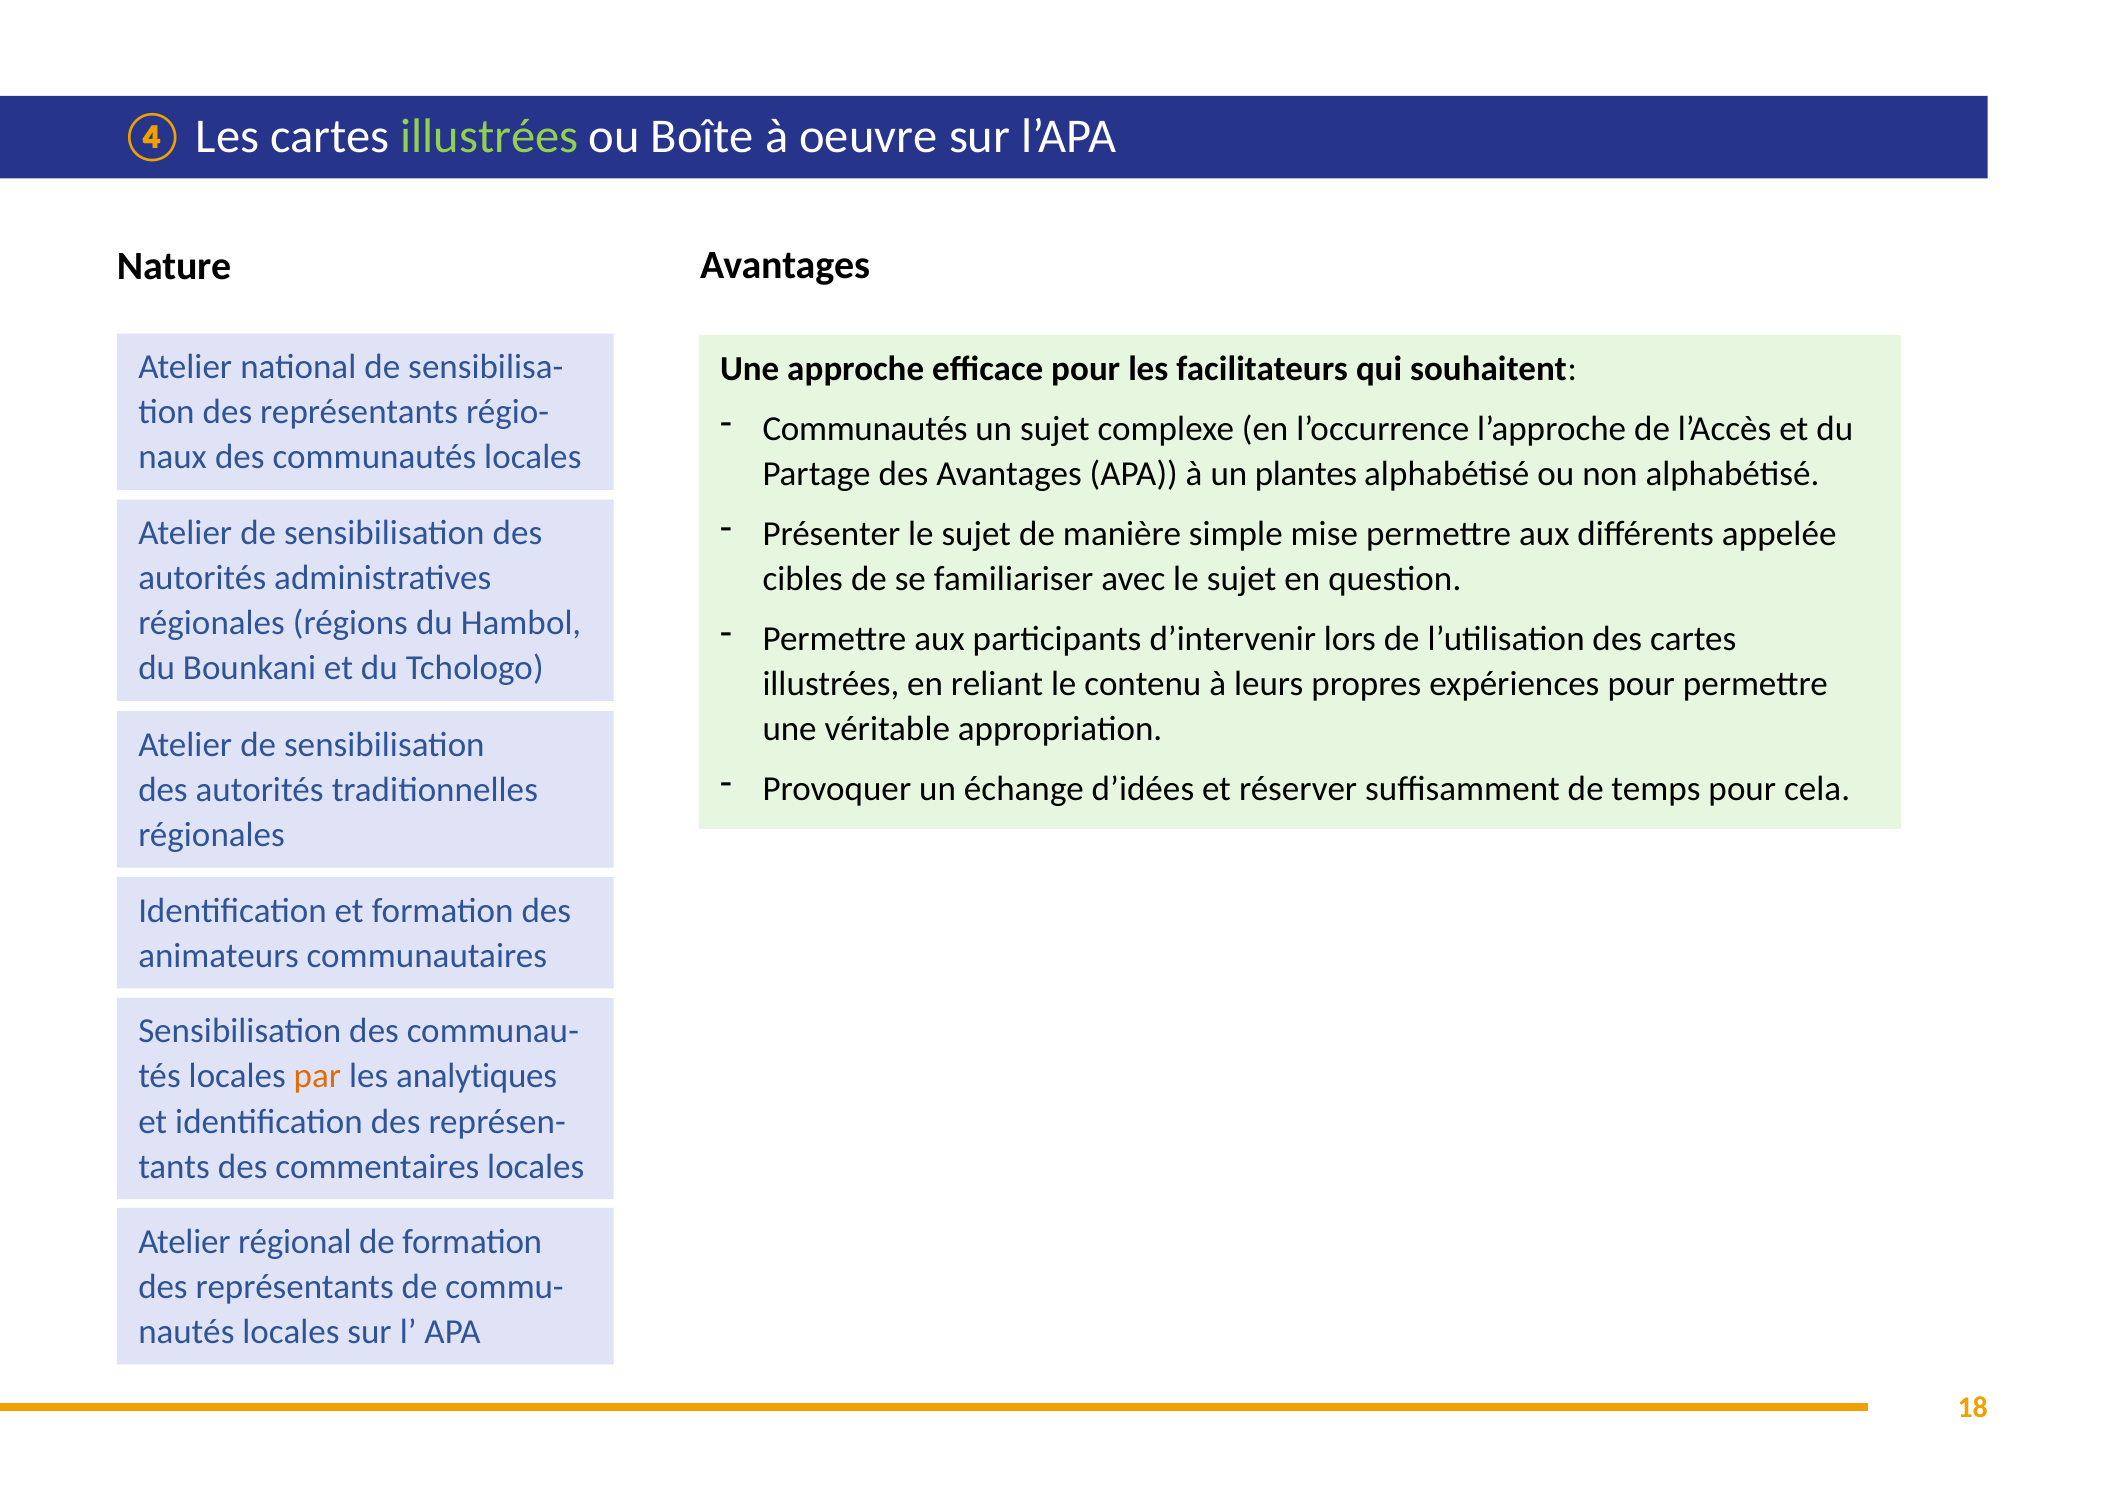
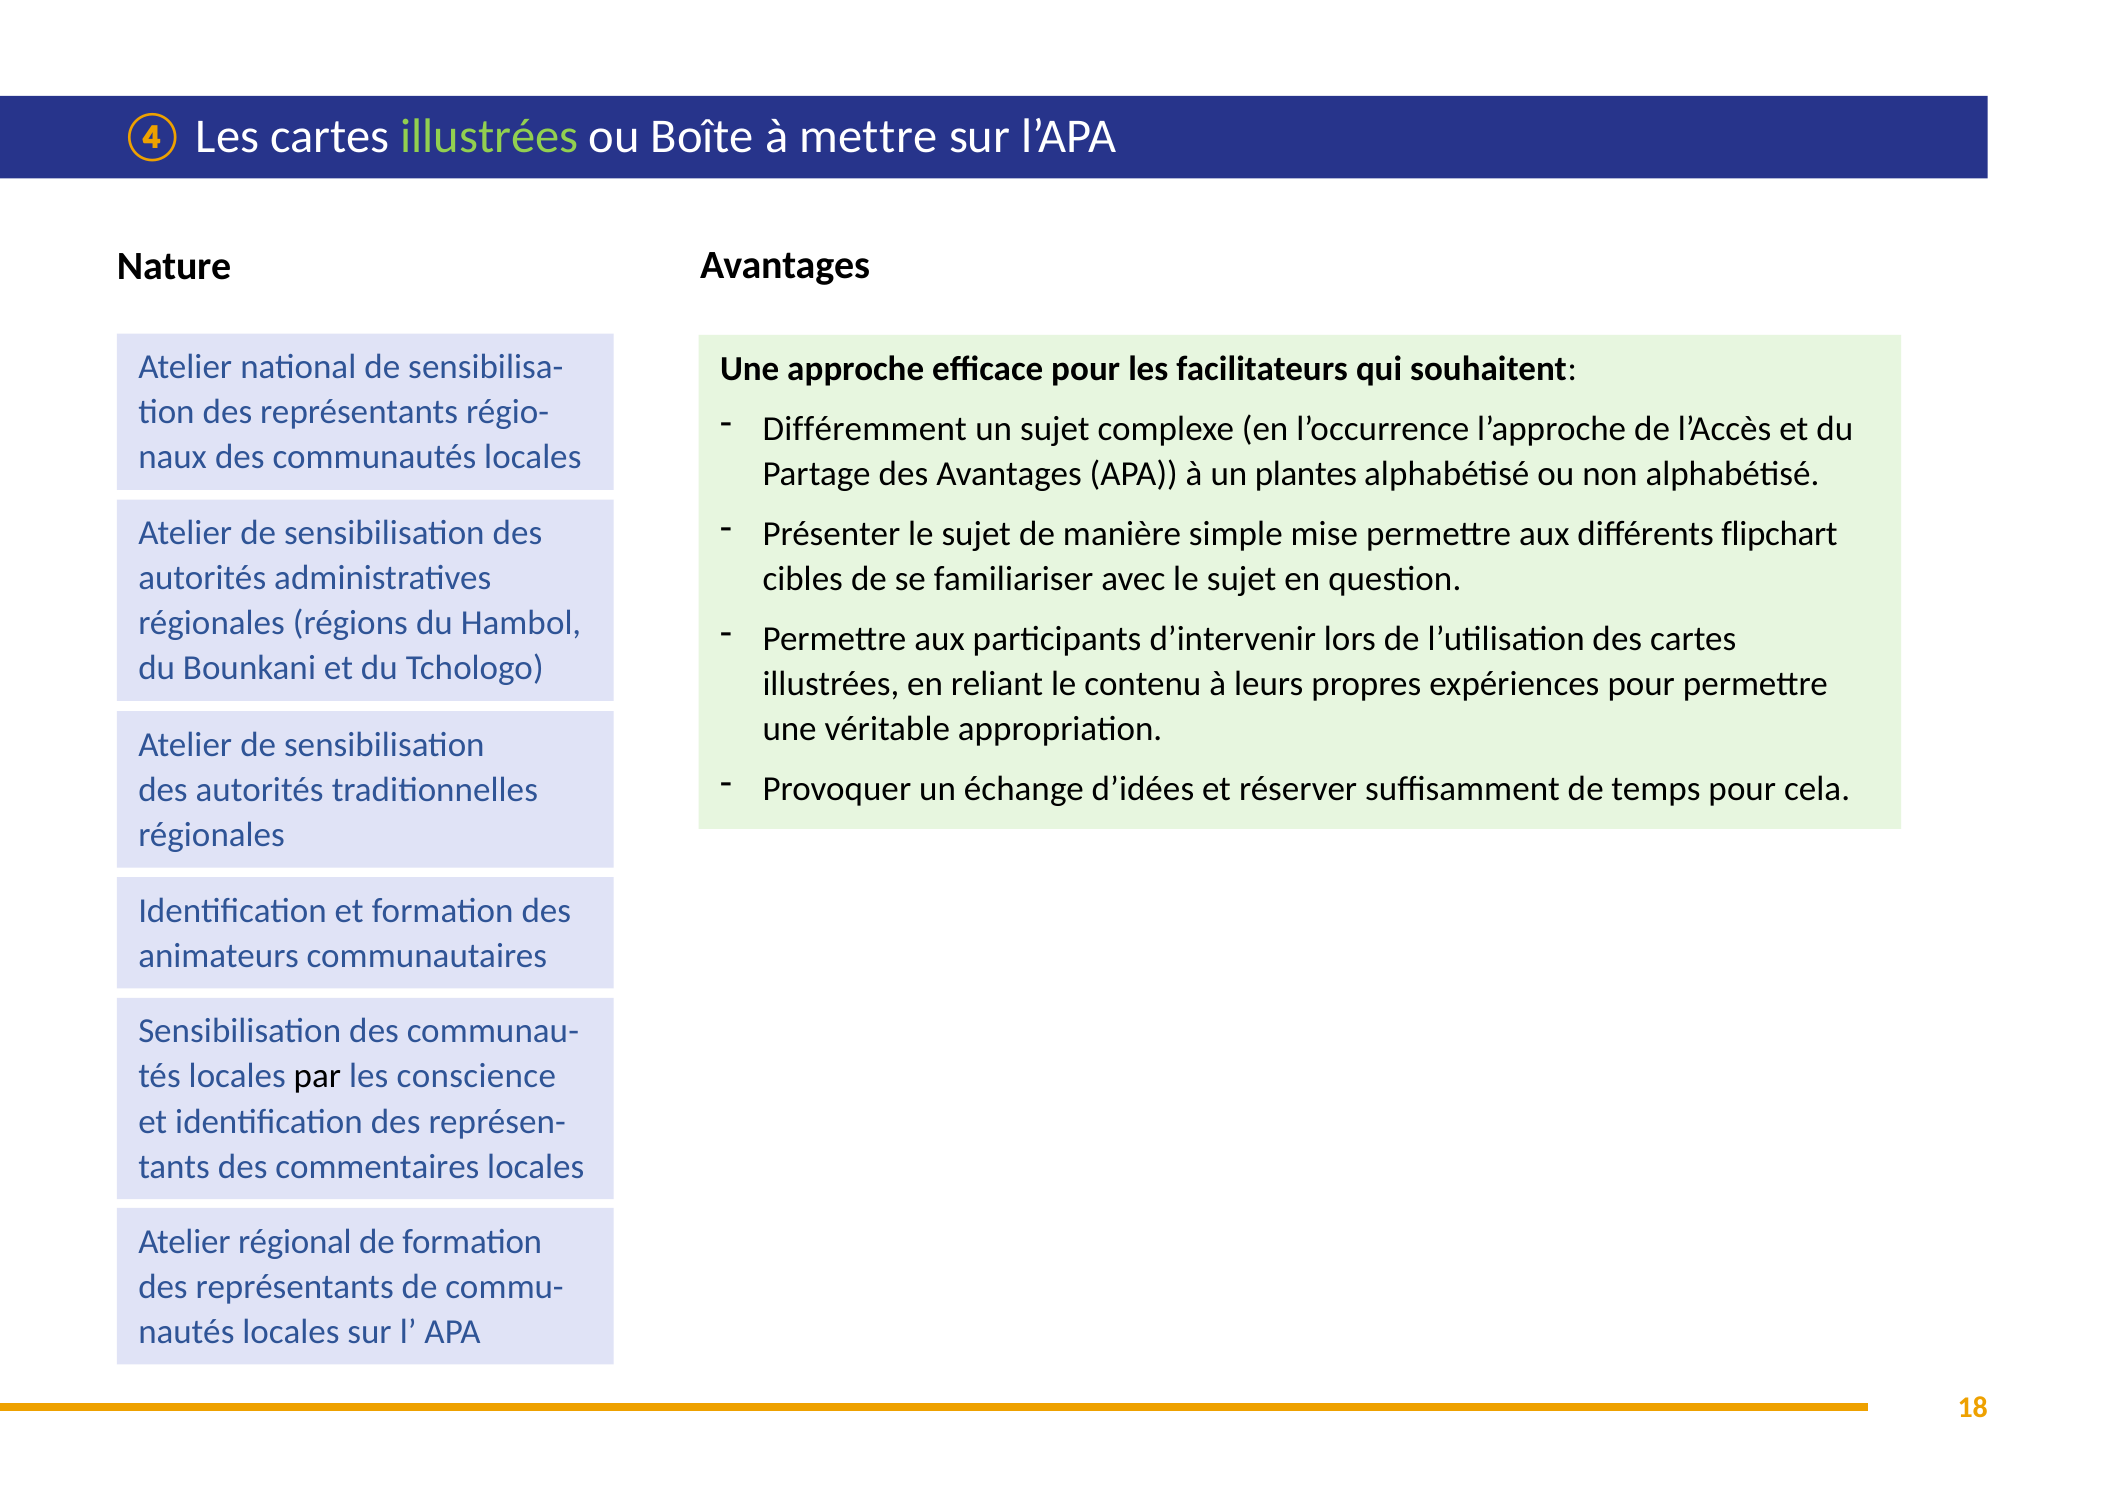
oeuvre: oeuvre -> mettre (868, 137)
Communautés: Communautés -> Différemment (865, 429)
appelée: appelée -> flipchart (1779, 534)
par colour: orange -> black (317, 1076)
analytiques: analytiques -> conscience (476, 1076)
